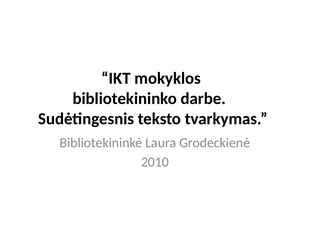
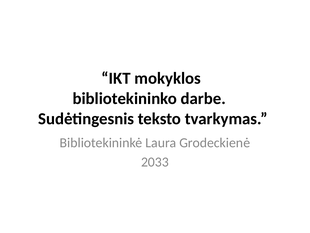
2010: 2010 -> 2033 (155, 162)
